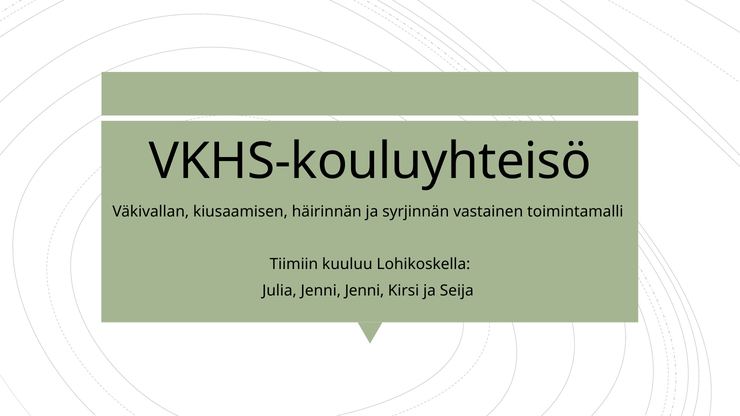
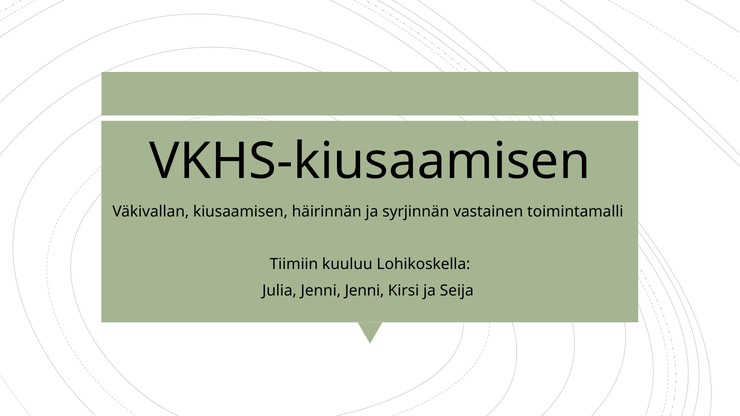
VKHS-kouluyhteisö: VKHS-kouluyhteisö -> VKHS-kiusaamisen (370, 161)
